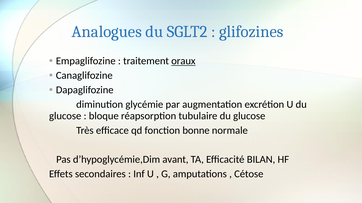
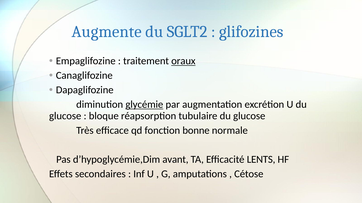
Analogues: Analogues -> Augmente (107, 32)
glycémie underline: none -> present (144, 105)
BILAN: BILAN -> LENTS (261, 160)
